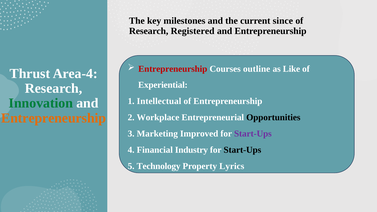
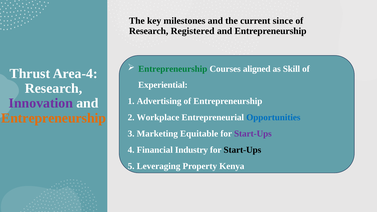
Entrepreneurship colour: red -> green (173, 69)
outline: outline -> aligned (257, 69)
Like: Like -> Skill (291, 69)
Innovation colour: green -> purple (41, 103)
Intellectual: Intellectual -> Advertising (159, 101)
Opportunities colour: black -> blue (273, 118)
Improved: Improved -> Equitable (199, 134)
Technology: Technology -> Leveraging (159, 166)
Lyrics: Lyrics -> Kenya (232, 166)
